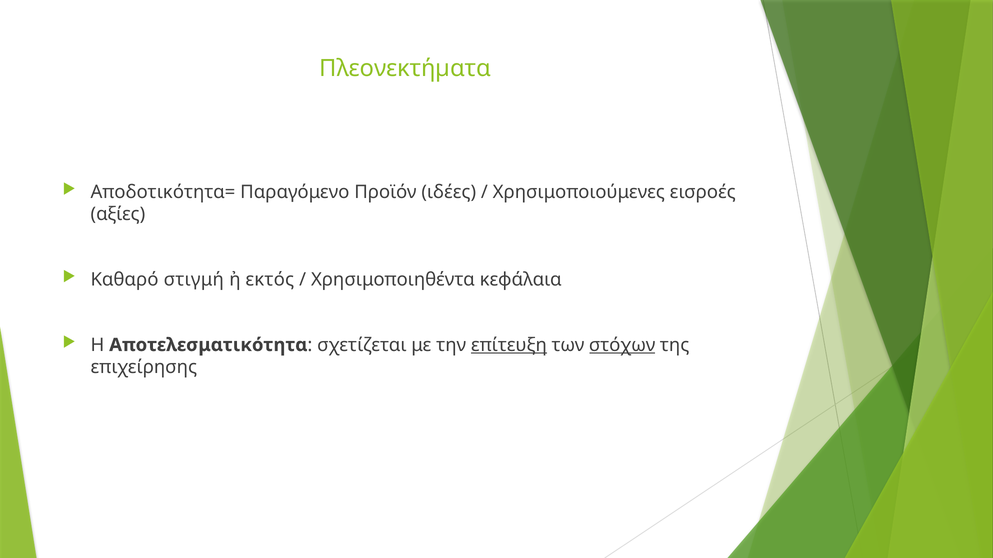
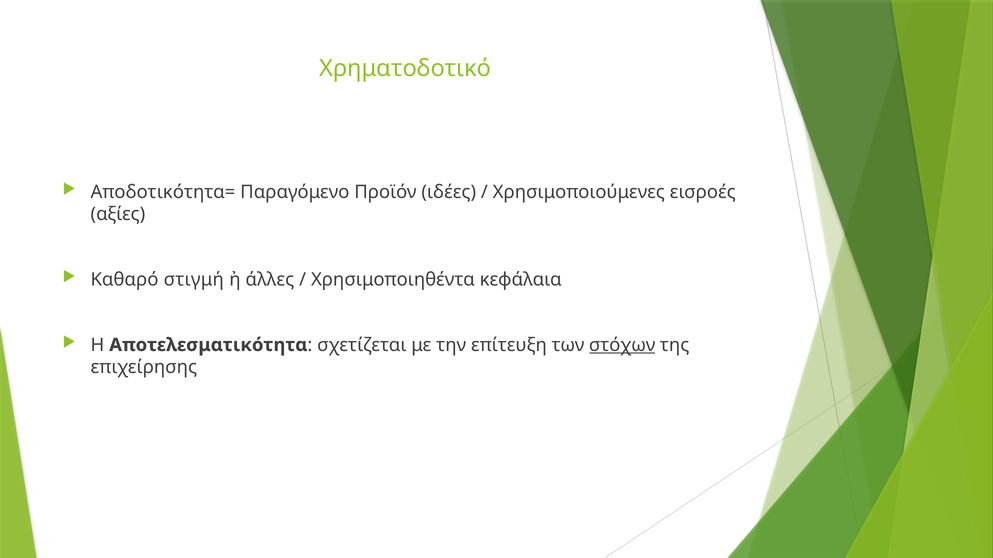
Πλεονεκτήµατα: Πλεονεκτήµατα -> Χρηματοδοτικό (405, 68)
εκτός: εκτός -> άλλες (270, 280)
επίτευξη underline: present -> none (509, 345)
